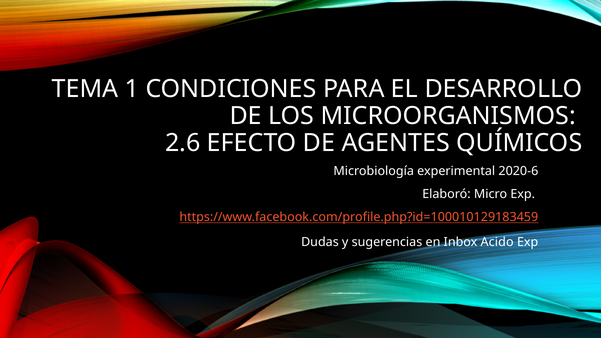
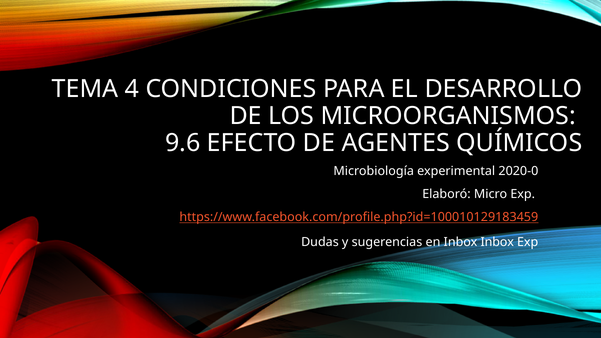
1: 1 -> 4 (132, 89)
2.6: 2.6 -> 9.6 (183, 143)
2020-6: 2020-6 -> 2020-0 (518, 171)
Inbox Acido: Acido -> Inbox (497, 242)
